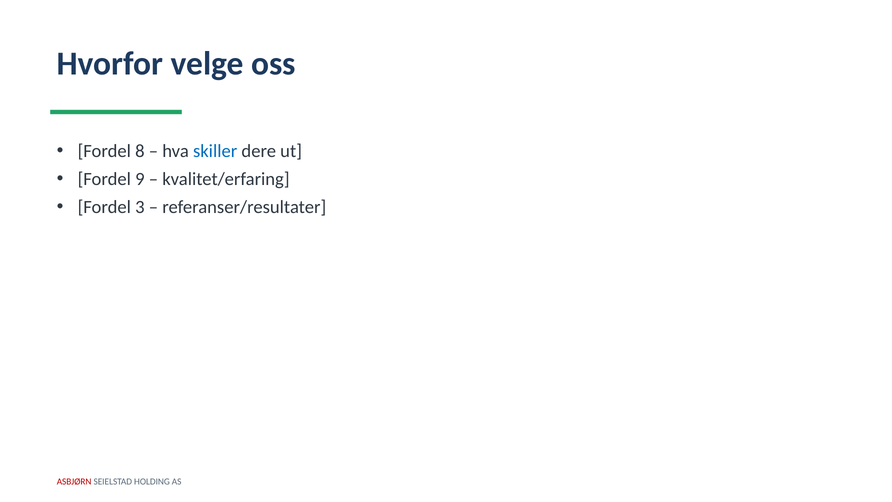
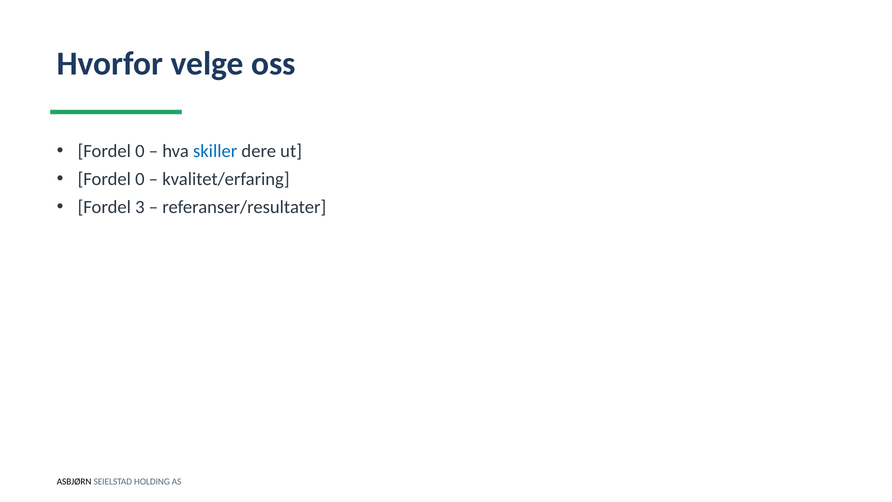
8: 8 -> 0 (140, 151)
9: 9 -> 0 (140, 179)
ASBJØRN colour: red -> black (74, 481)
